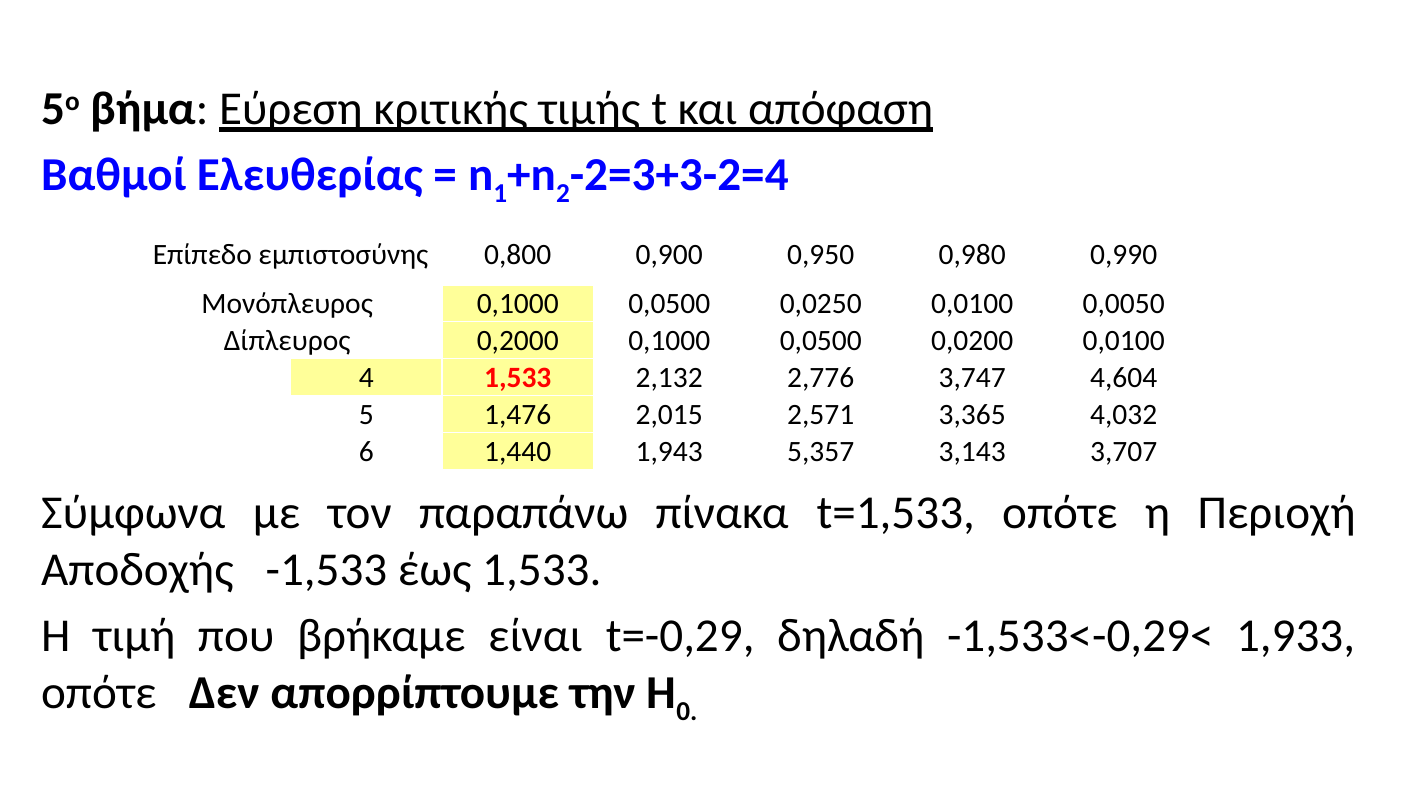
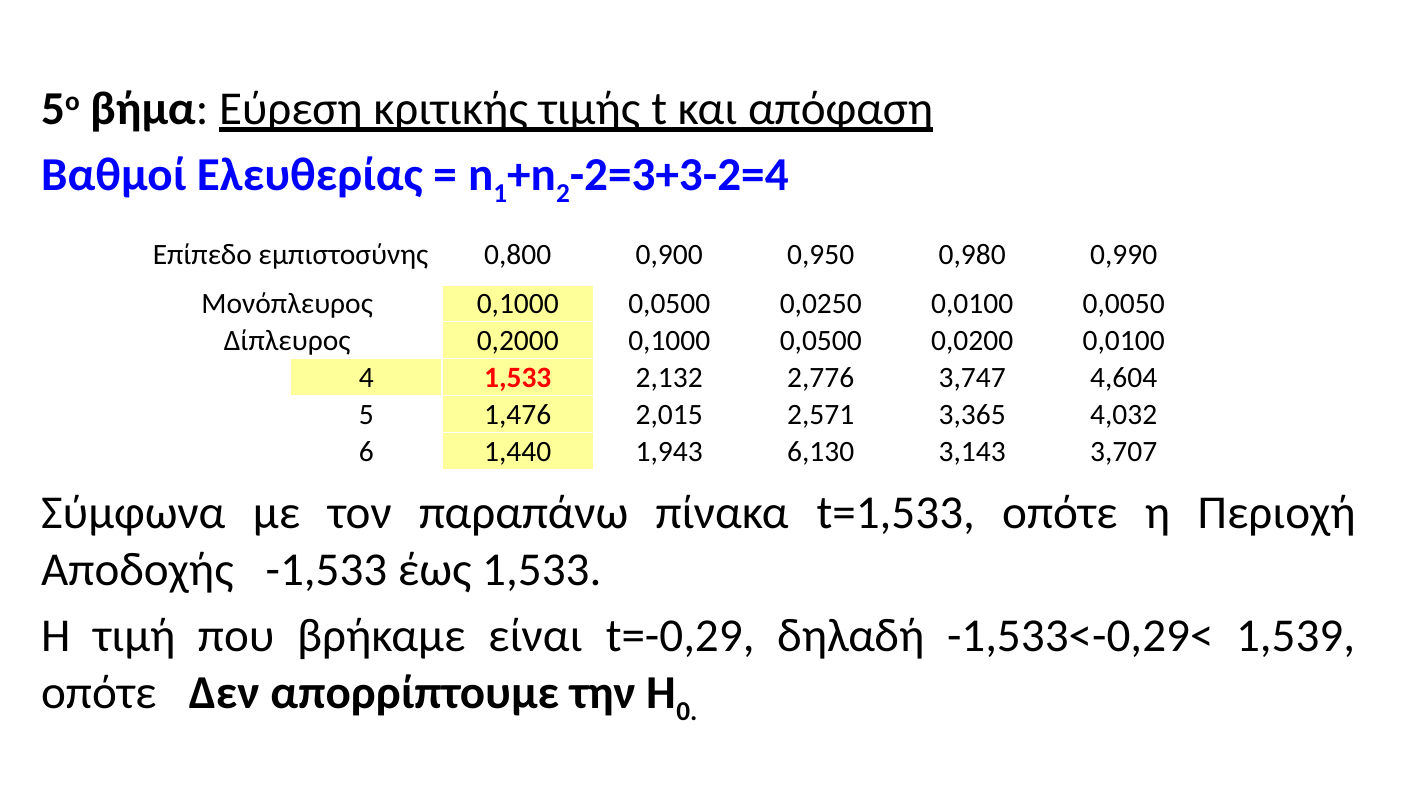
5,357: 5,357 -> 6,130 (821, 451)
1,933: 1,933 -> 1,539 (1296, 636)
